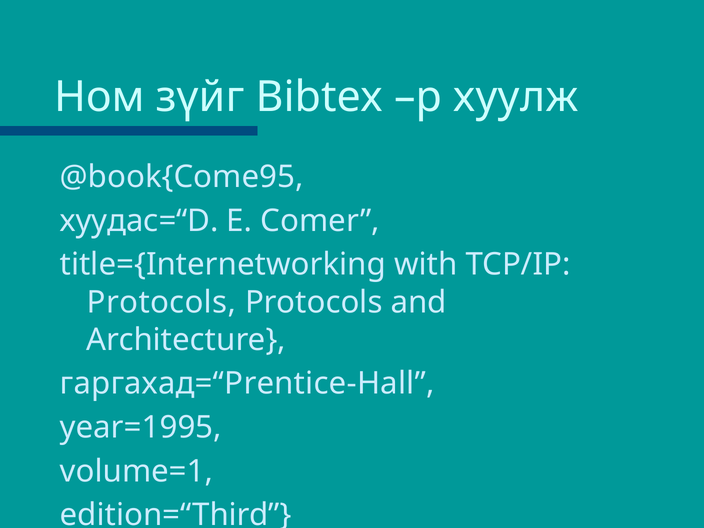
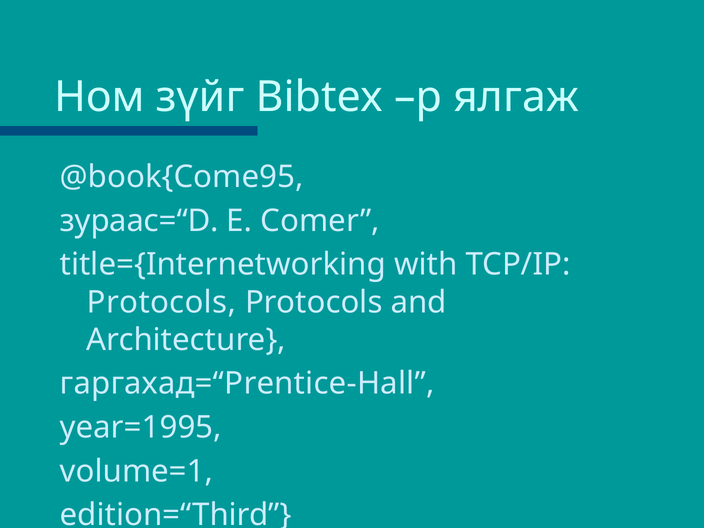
хуулж: хуулж -> ялгаж (516, 97)
хуудас=“D: хуудас=“D -> зураас=“D (139, 221)
